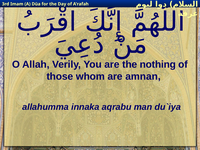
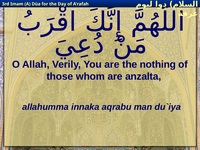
amnan: amnan -> anzalta (143, 76)
